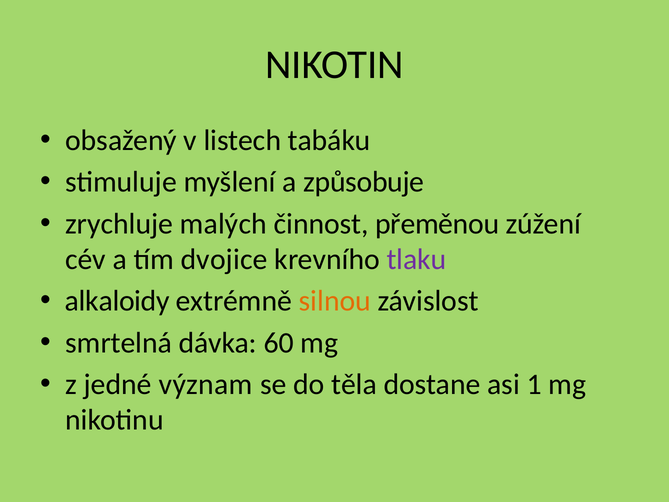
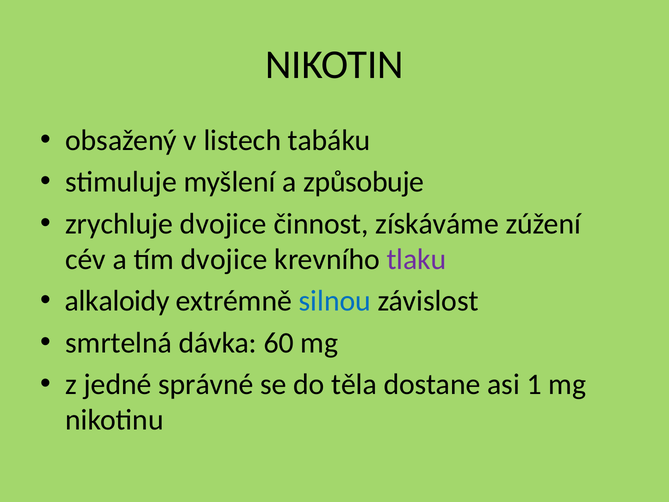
zrychluje malých: malých -> dvojice (223, 224)
přeměnou: přeměnou -> získáváme (437, 224)
silnou colour: orange -> blue (335, 301)
význam: význam -> správné (206, 384)
